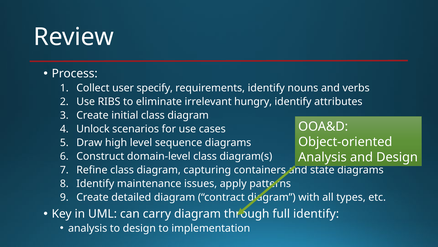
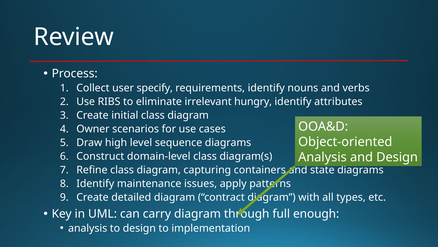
Unlock: Unlock -> Owner (93, 129)
identify: identify -> enough (316, 213)
